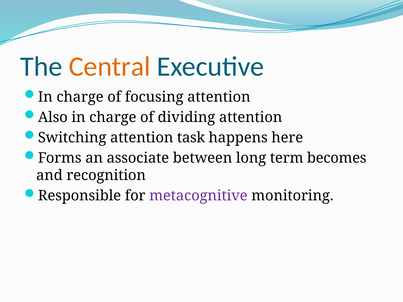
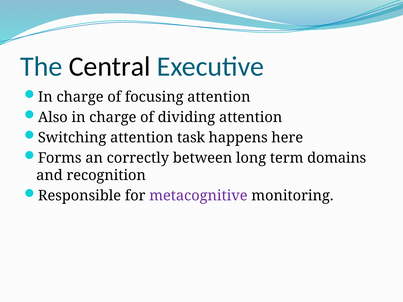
Central colour: orange -> black (110, 67)
associate: associate -> correctly (138, 158)
becomes: becomes -> domains (337, 158)
